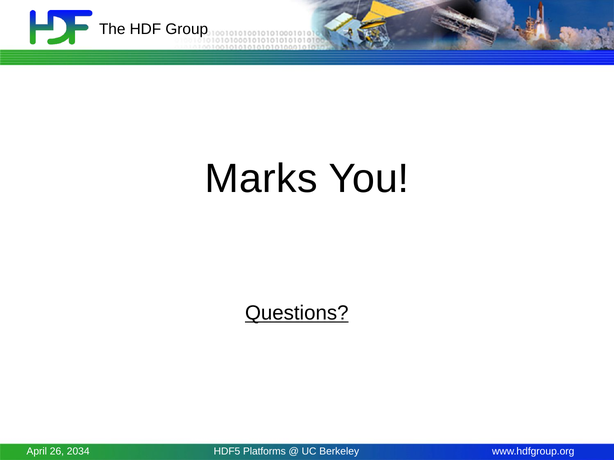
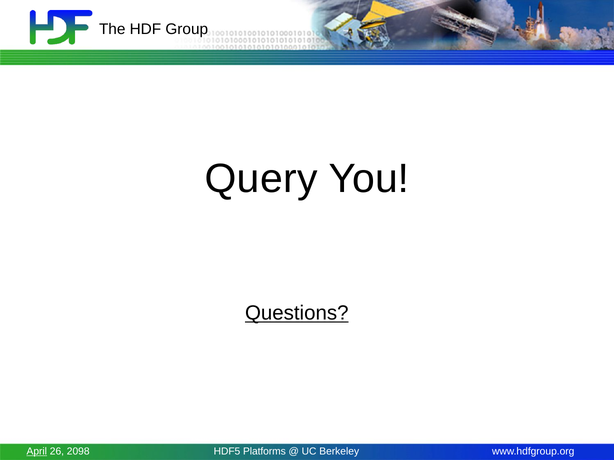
Marks: Marks -> Query (261, 179)
April underline: none -> present (37, 452)
2034: 2034 -> 2098 (78, 452)
